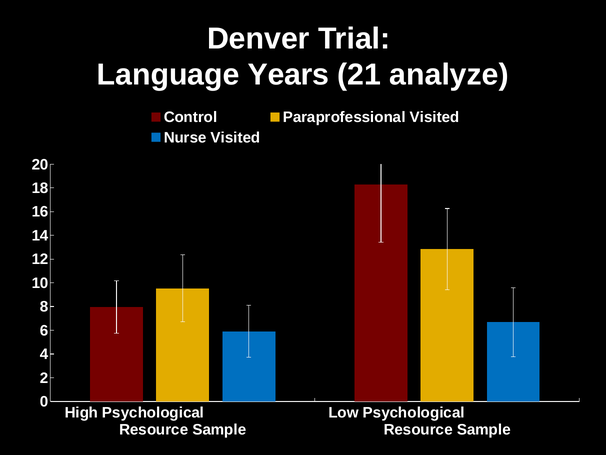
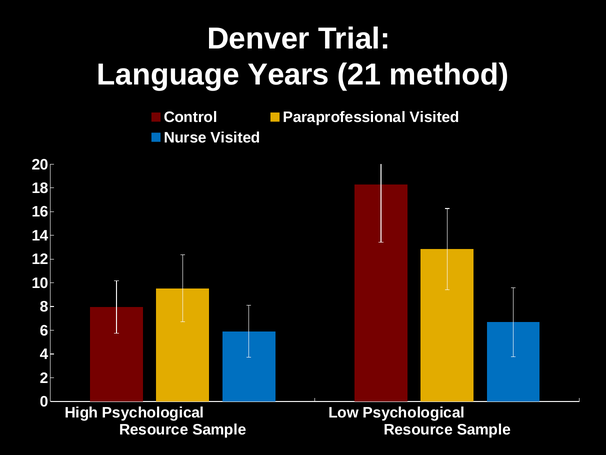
analyze: analyze -> method (449, 75)
